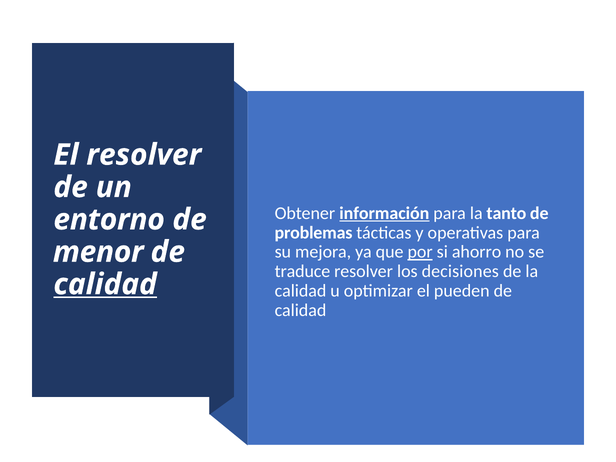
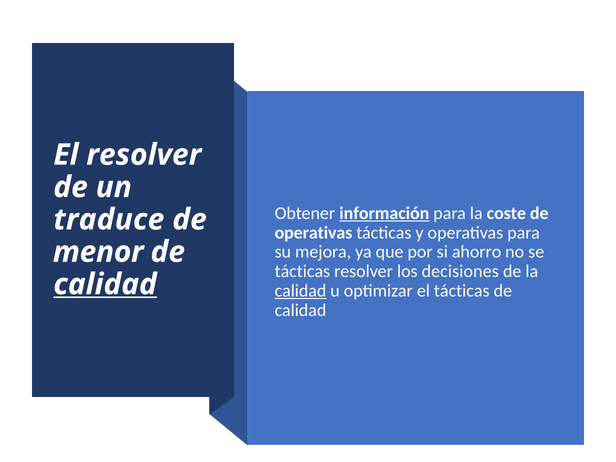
tanto: tanto -> coste (506, 213)
entorno: entorno -> traduce (109, 220)
problemas: problemas -> operativas (313, 233)
por underline: present -> none (420, 252)
traduce: traduce -> tácticas (302, 271)
calidad underline: none -> present (300, 291)
el pueden: pueden -> tácticas (462, 291)
